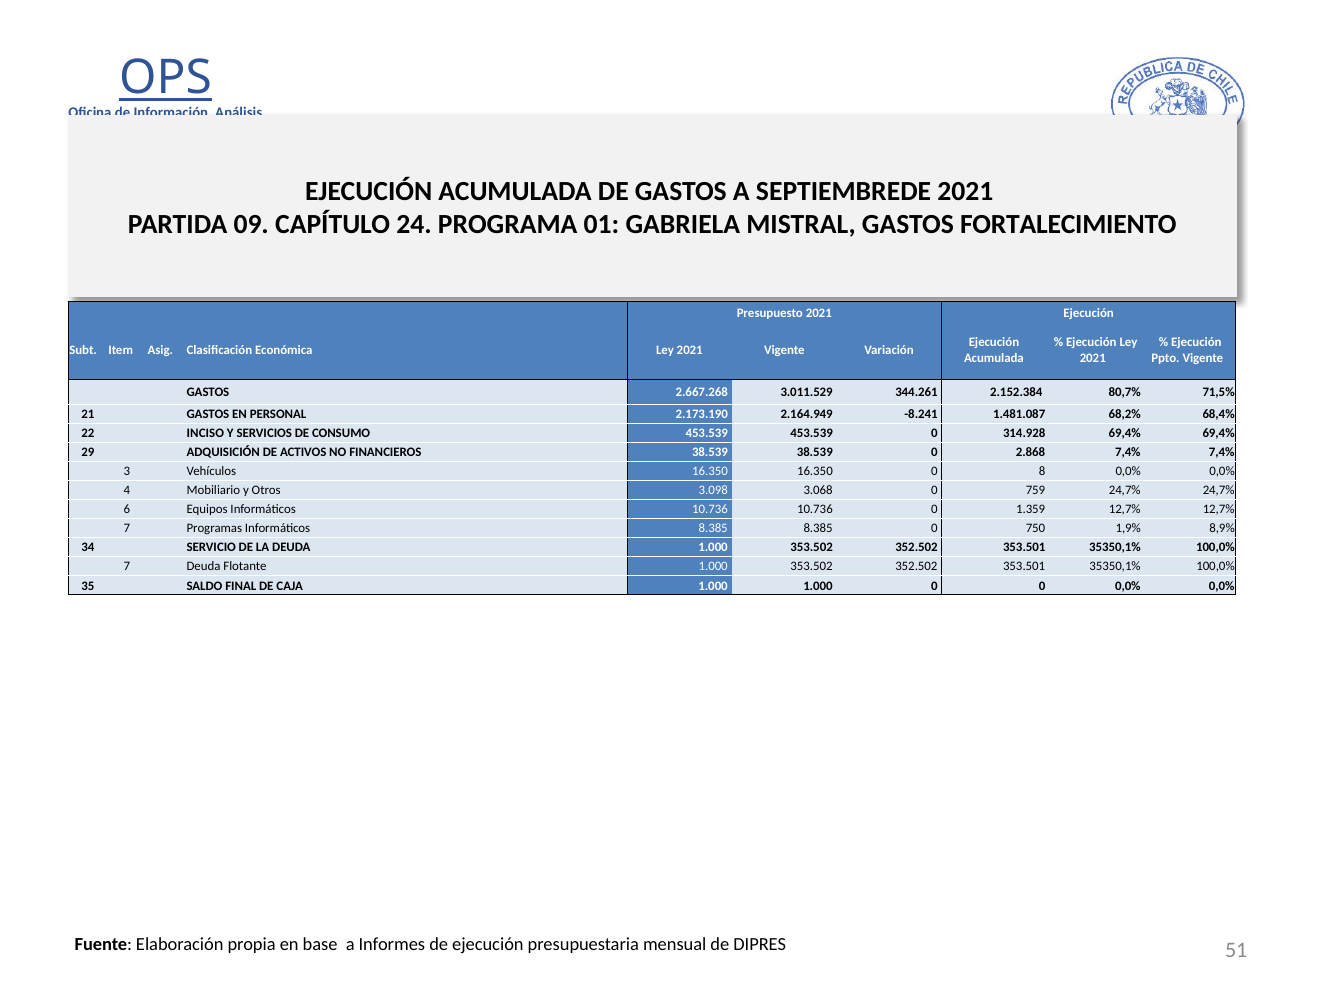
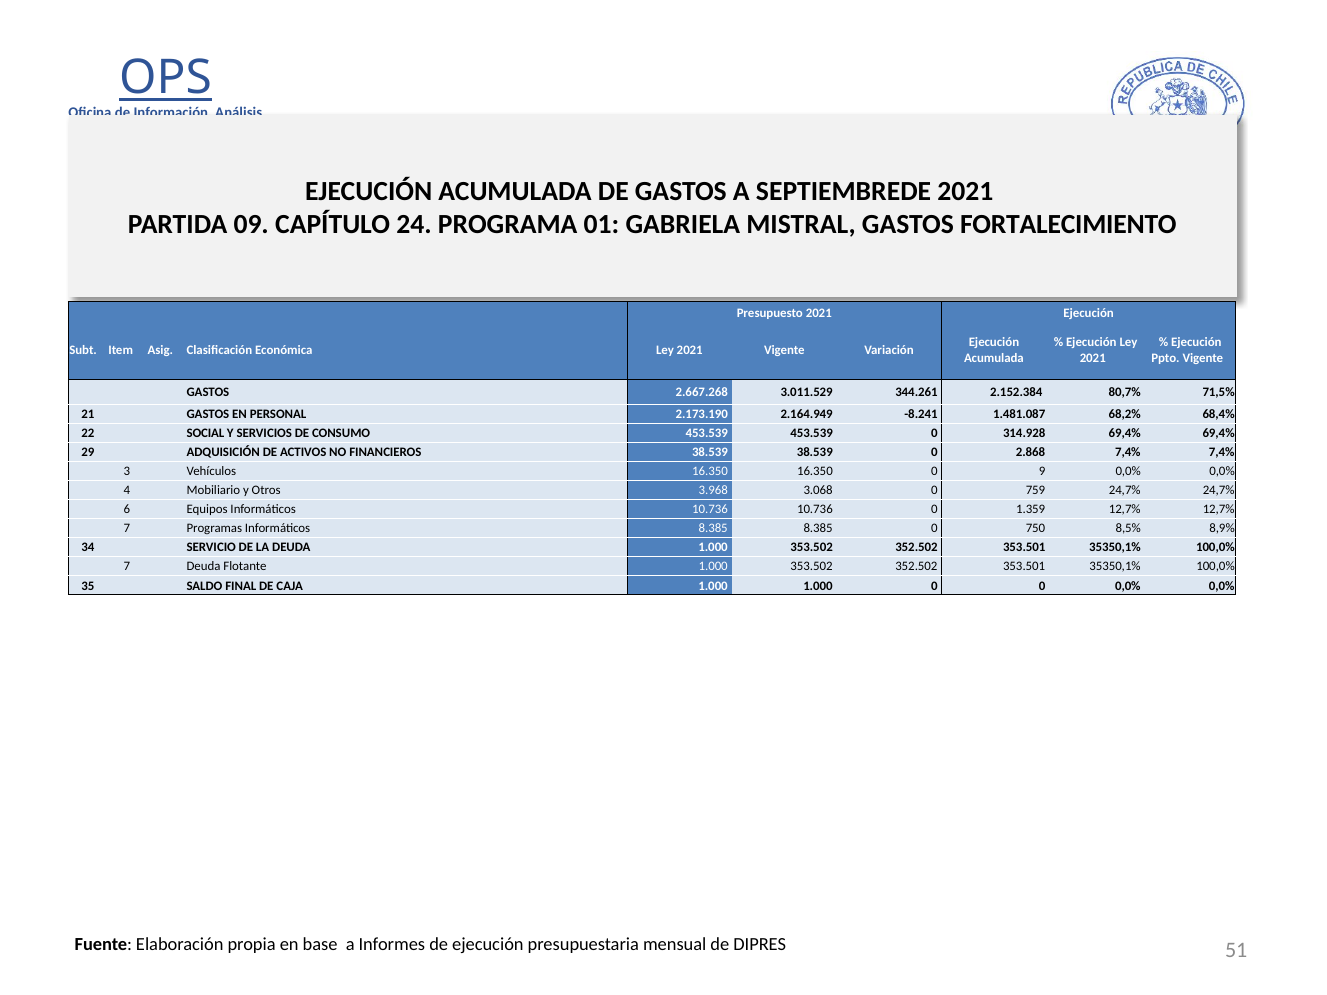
INCISO: INCISO -> SOCIAL (206, 433)
8: 8 -> 9 (1042, 472)
3.098: 3.098 -> 3.968 (713, 491)
1,9%: 1,9% -> 8,5% (1128, 529)
